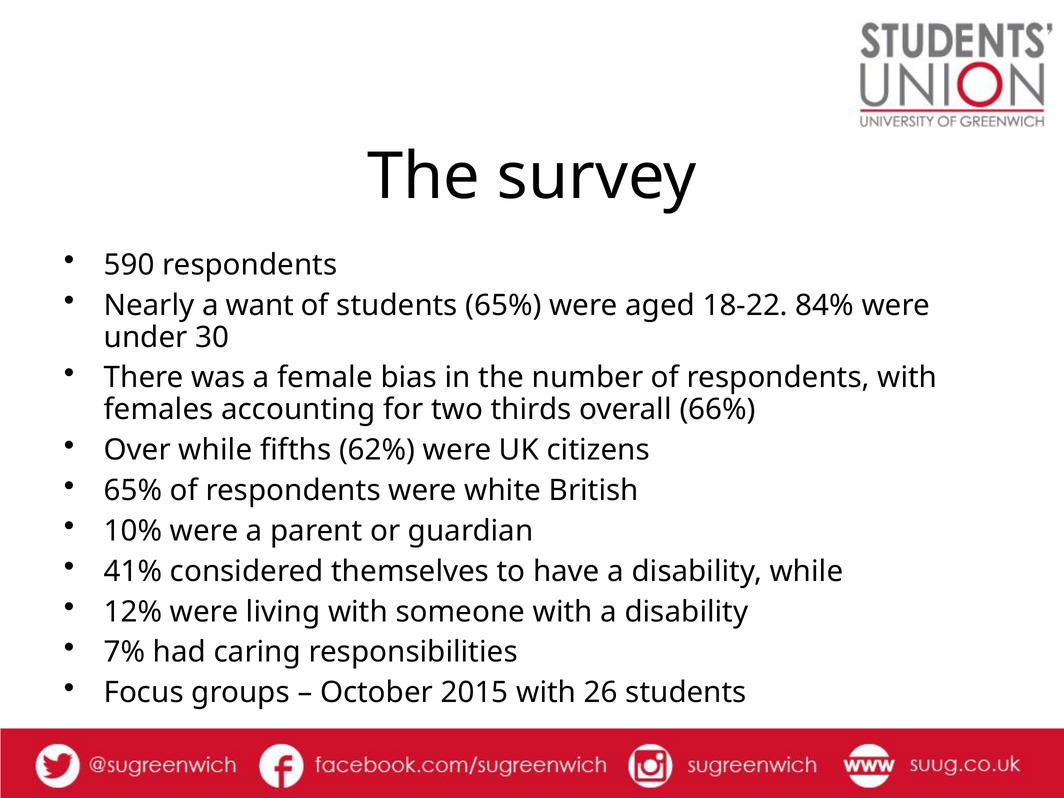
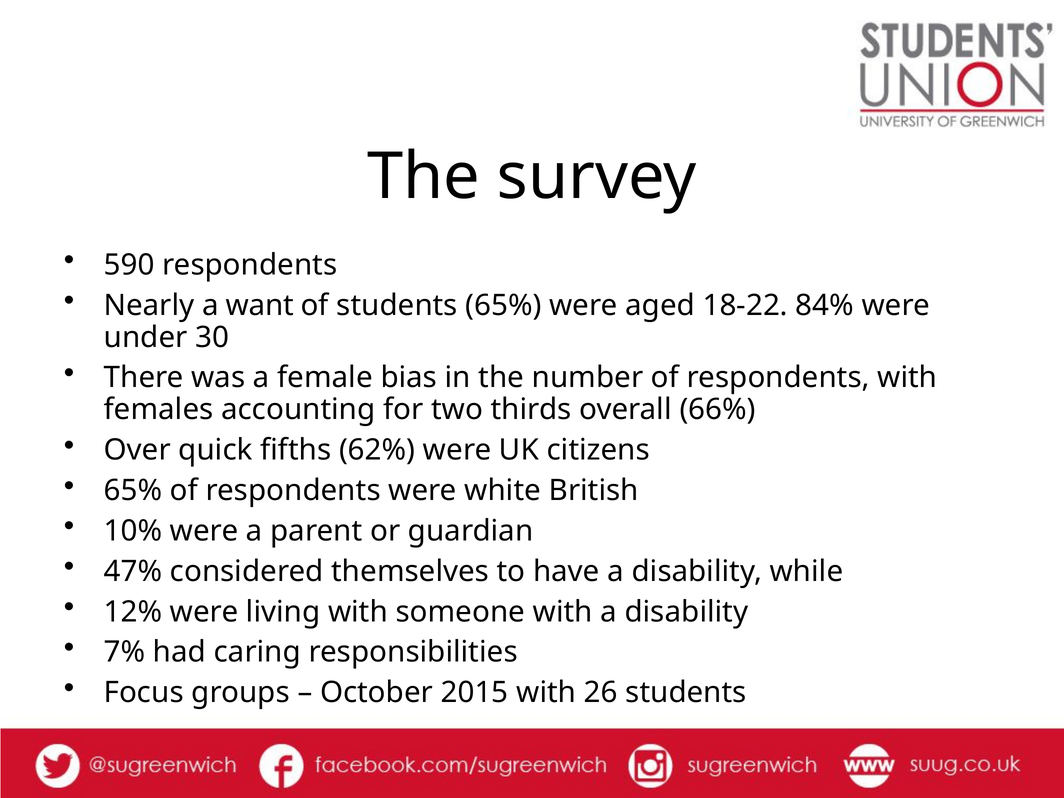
Over while: while -> quick (215, 450)
41%: 41% -> 47% (133, 571)
